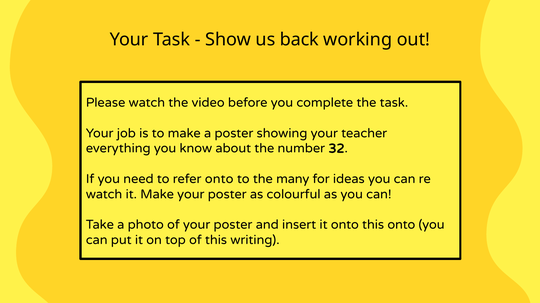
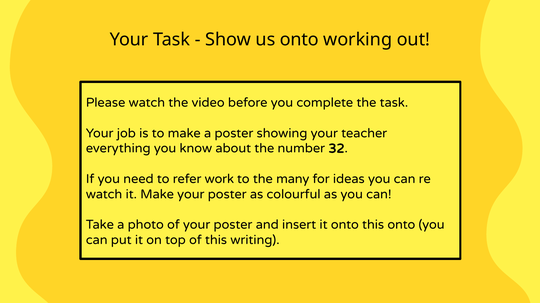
us back: back -> onto (299, 40)
refer onto: onto -> work (219, 179)
